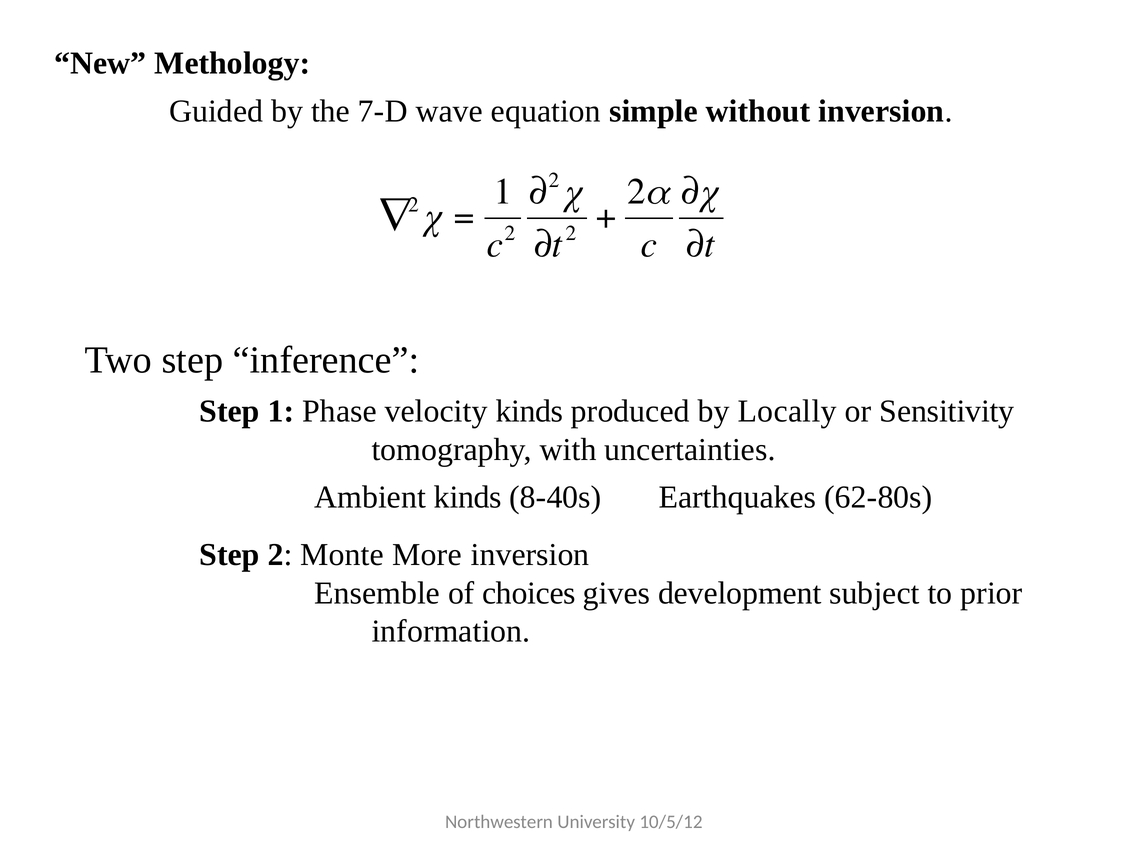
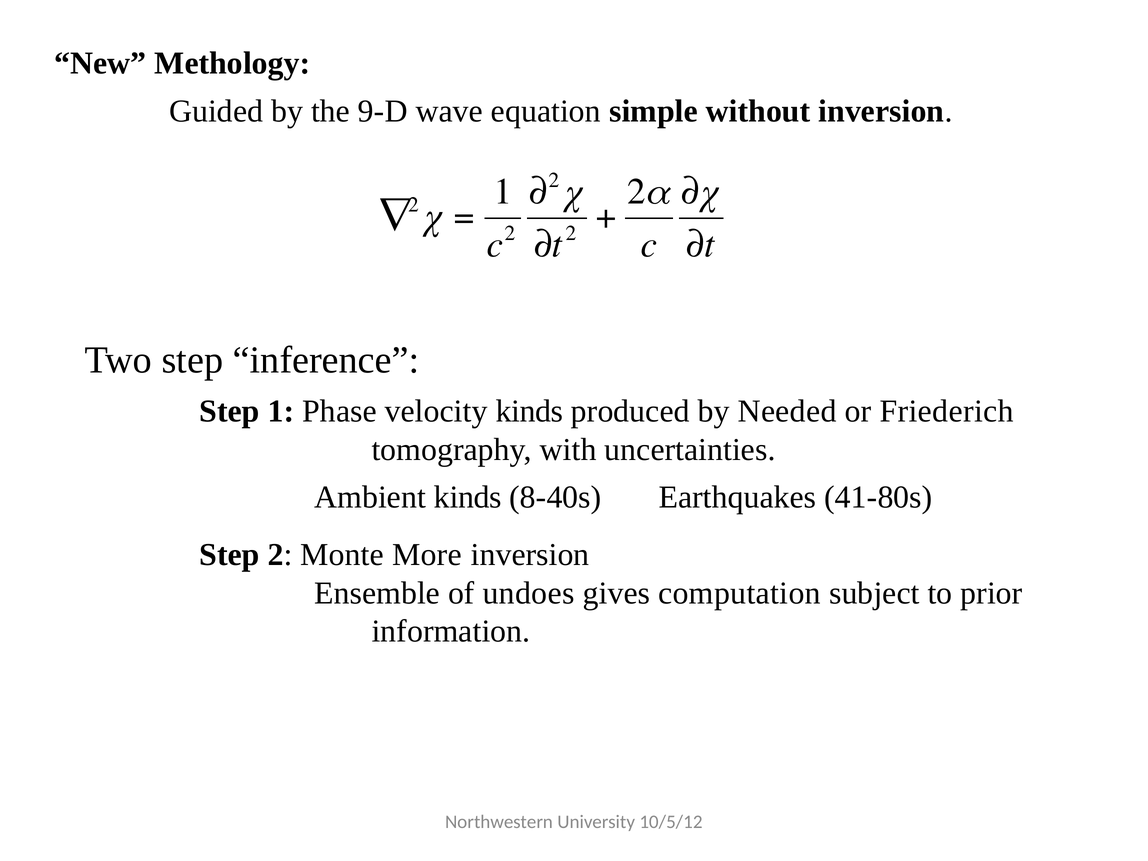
7-D: 7-D -> 9-D (383, 111)
Locally: Locally -> Needed (787, 411)
Sensitivity: Sensitivity -> Friederich (947, 411)
62-80s: 62-80s -> 41-80s (878, 497)
choices: choices -> undoes (529, 593)
development: development -> computation (740, 593)
